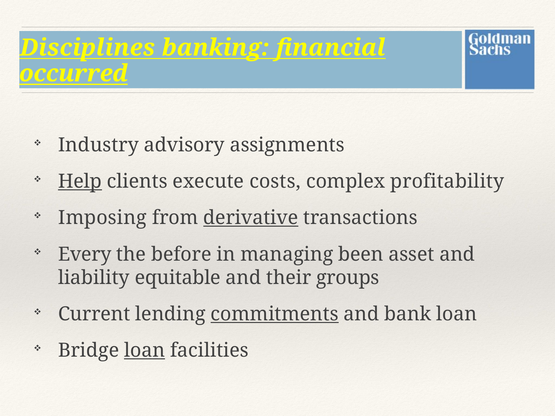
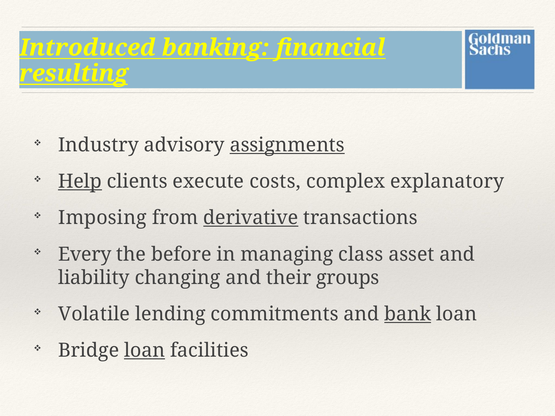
Disciplines: Disciplines -> Introduced (88, 48)
occurred: occurred -> resulting (74, 73)
assignments underline: none -> present (287, 145)
profitability: profitability -> explanatory (447, 182)
been: been -> class (361, 254)
equitable: equitable -> changing (178, 278)
Current: Current -> Volatile (94, 314)
commitments underline: present -> none (275, 314)
bank underline: none -> present (408, 314)
